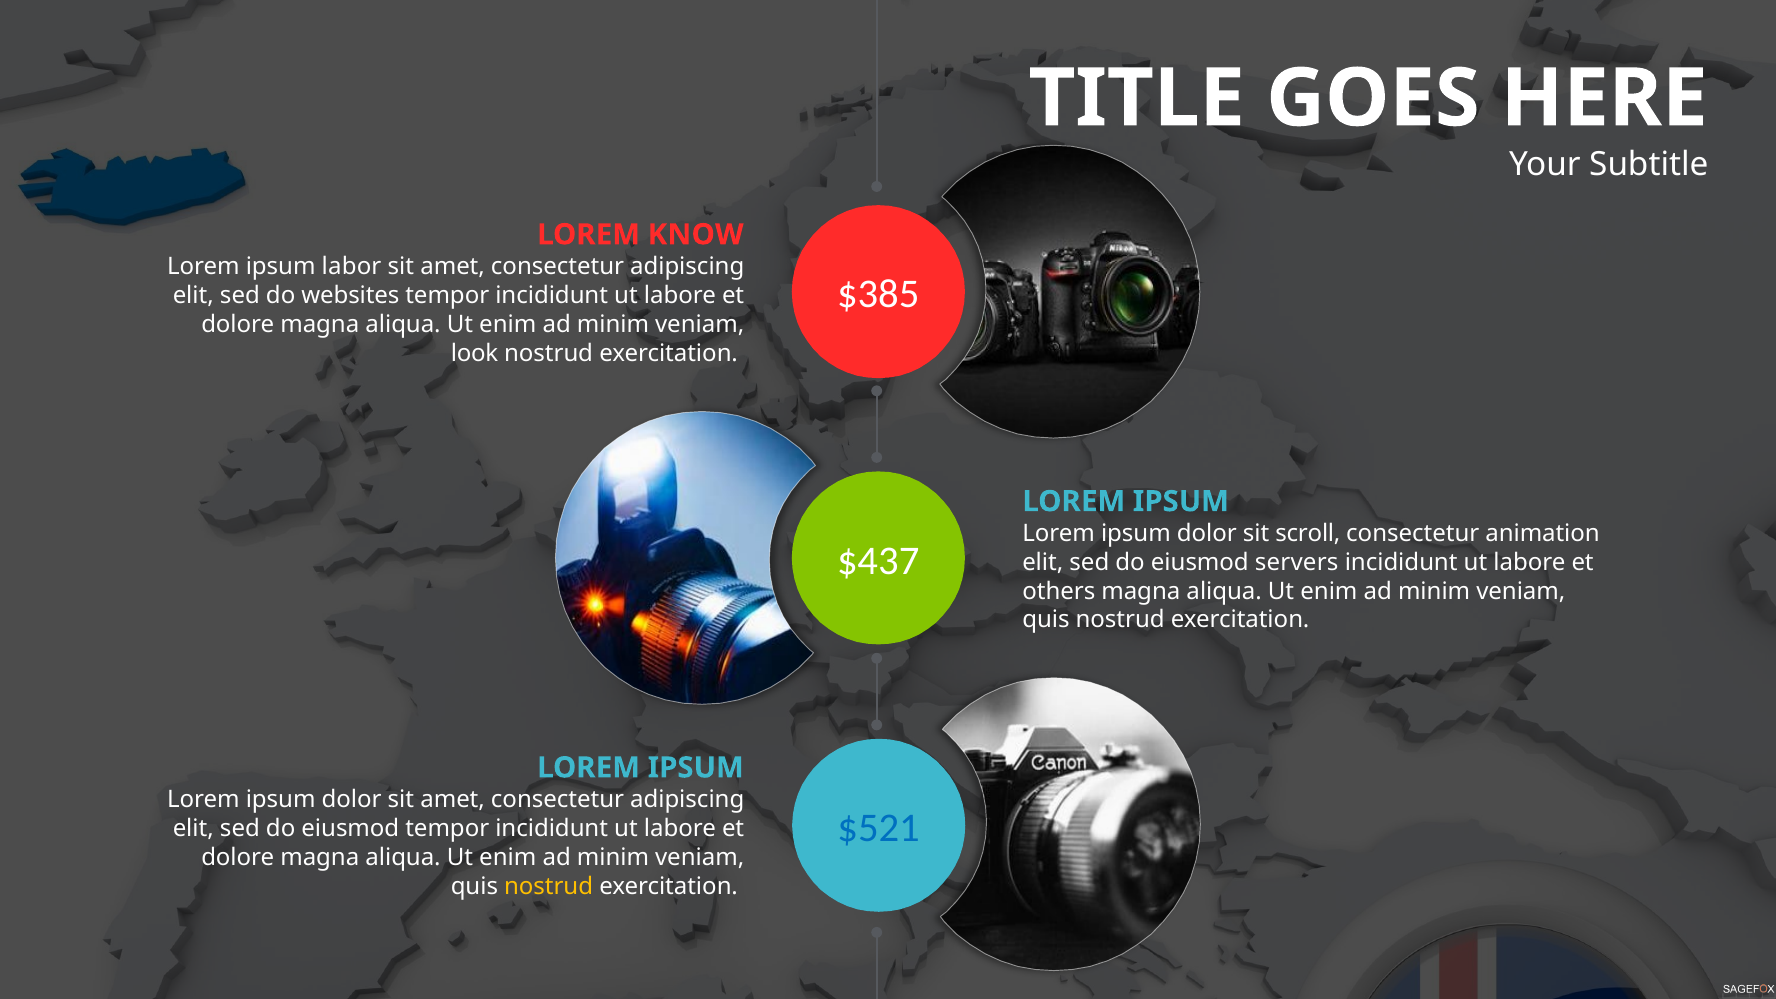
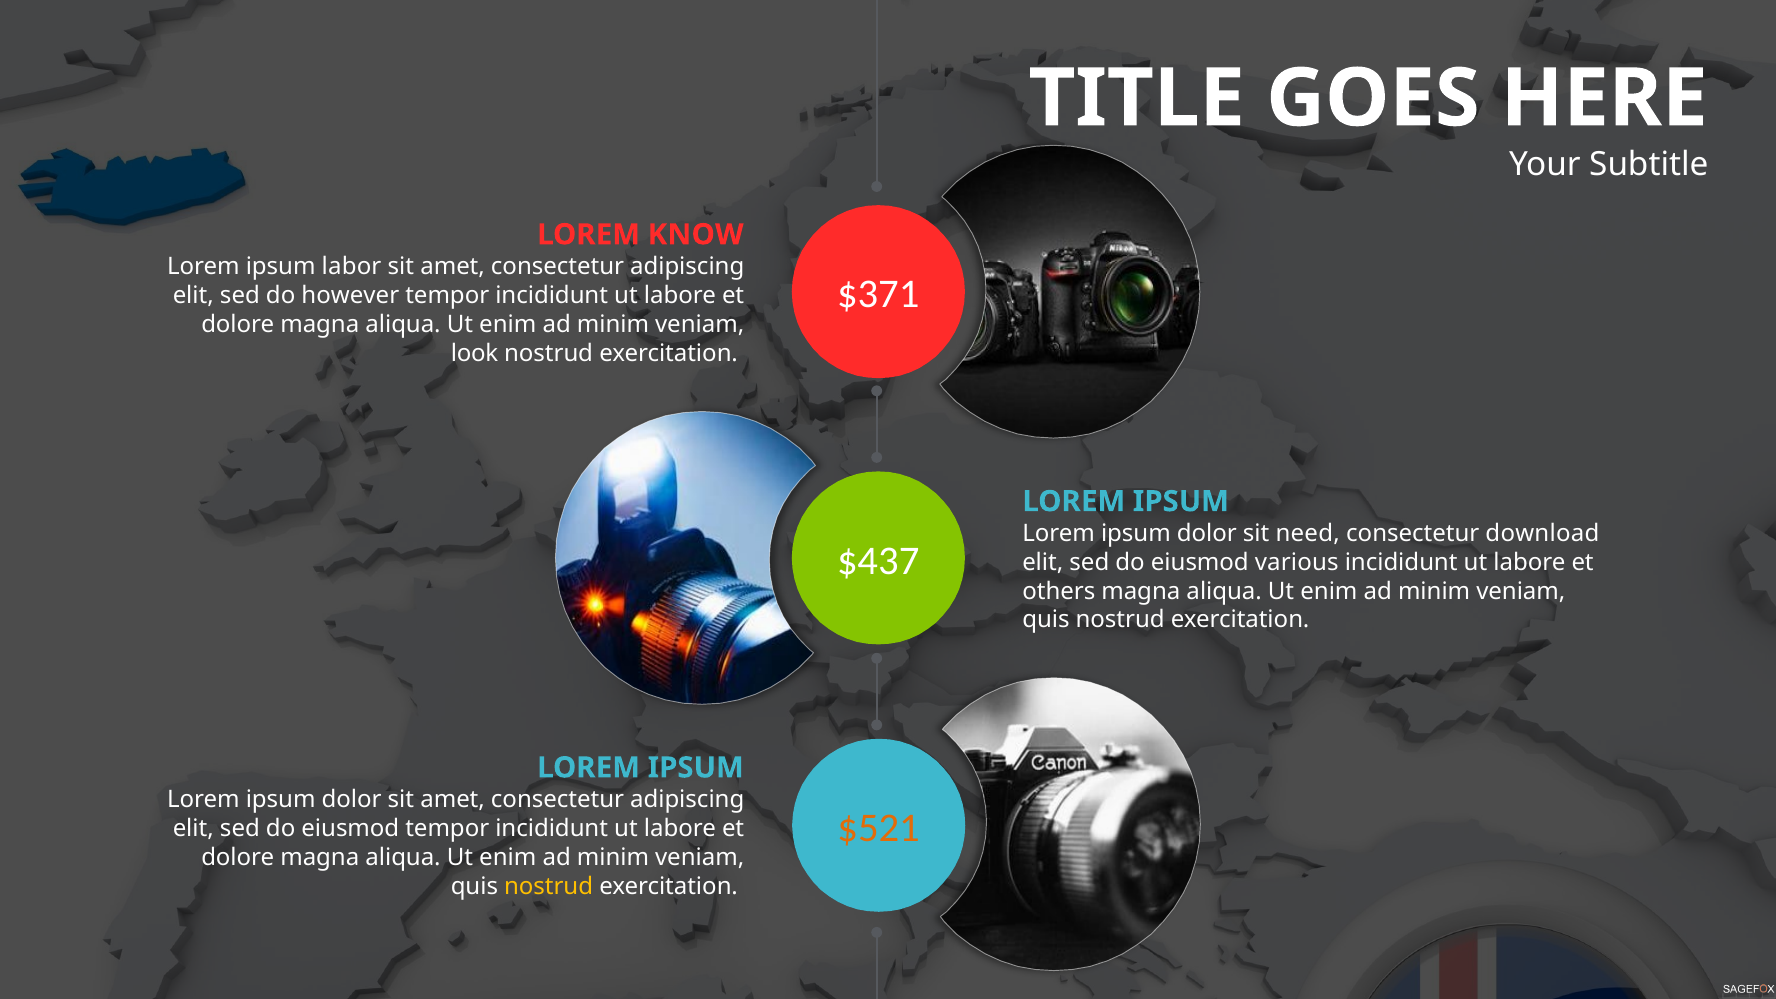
$385: $385 -> $371 (878, 295)
websites: websites -> however (350, 295)
scroll: scroll -> need (1308, 533)
animation: animation -> download (1542, 533)
servers: servers -> various (1297, 562)
$521 colour: blue -> orange (879, 828)
